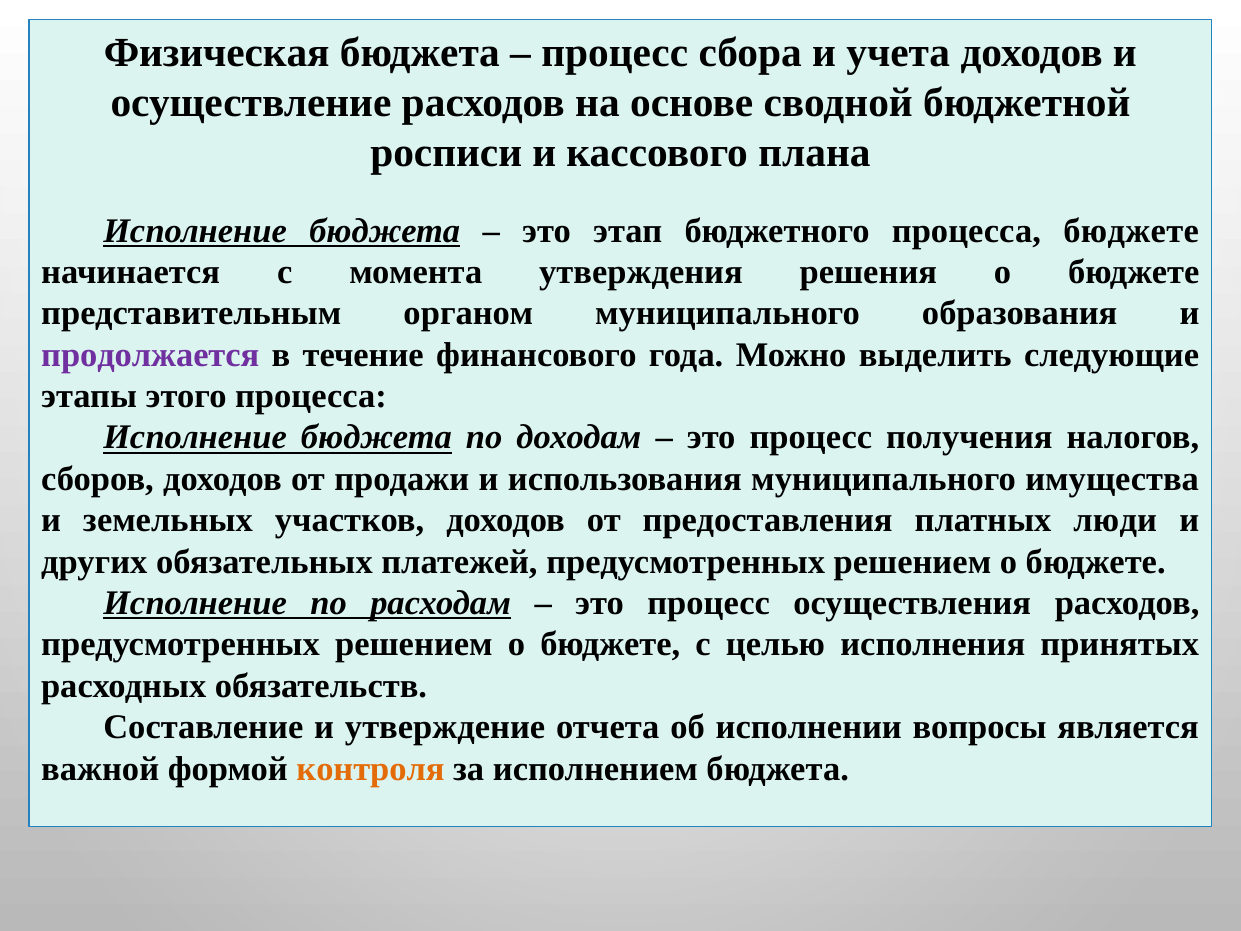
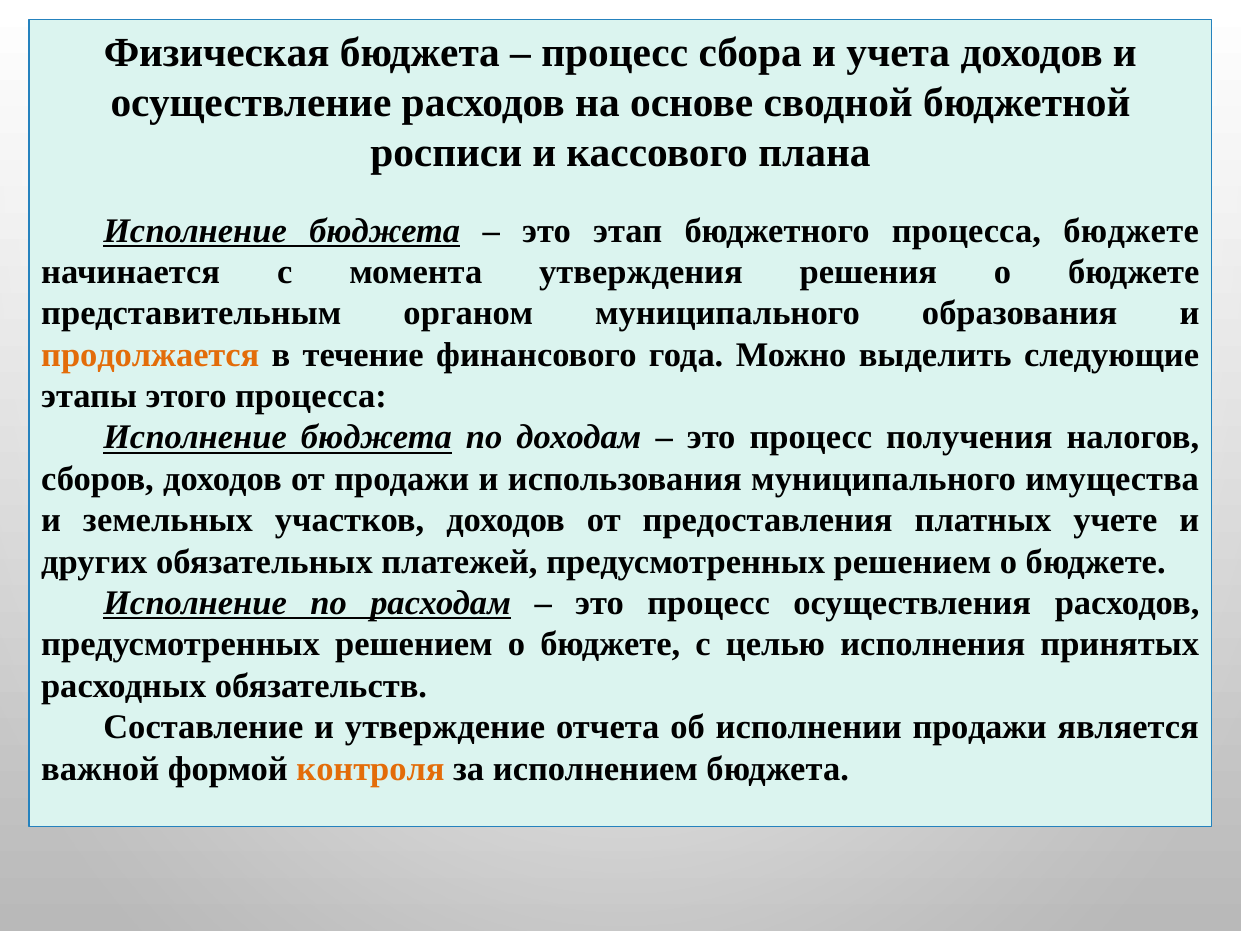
продолжается colour: purple -> orange (150, 355)
люди: люди -> учете (1115, 520)
исполнении вопросы: вопросы -> продажи (980, 727)
